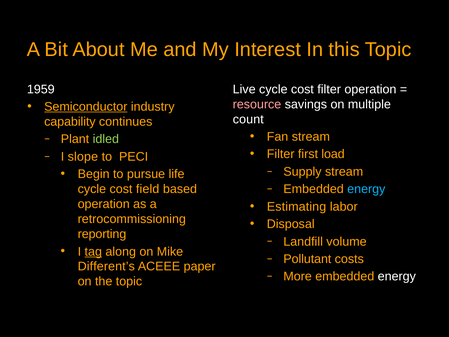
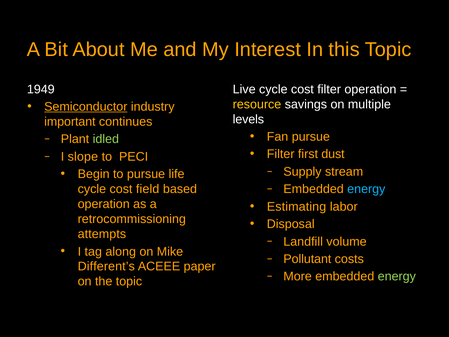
1959: 1959 -> 1949 (41, 89)
resource colour: pink -> yellow (257, 104)
count: count -> levels (248, 119)
capability: capability -> important (70, 122)
Fan stream: stream -> pursue (311, 137)
load: load -> dust (333, 154)
reporting: reporting -> attempts (102, 234)
tag underline: present -> none (93, 251)
energy colour: white -> light green (397, 276)
